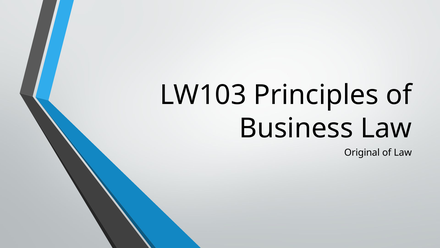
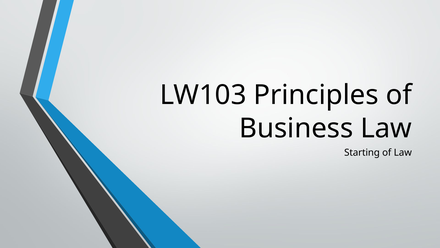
Original: Original -> Starting (362, 152)
